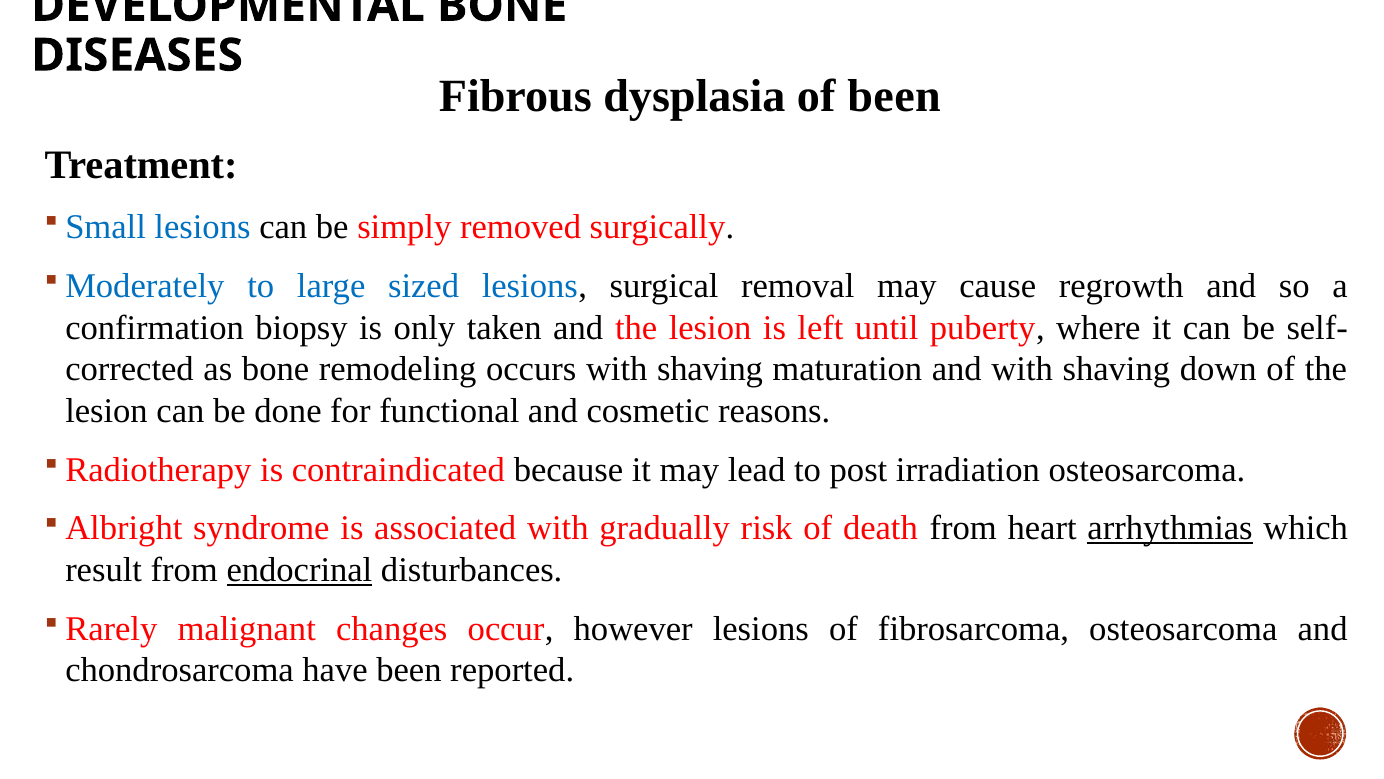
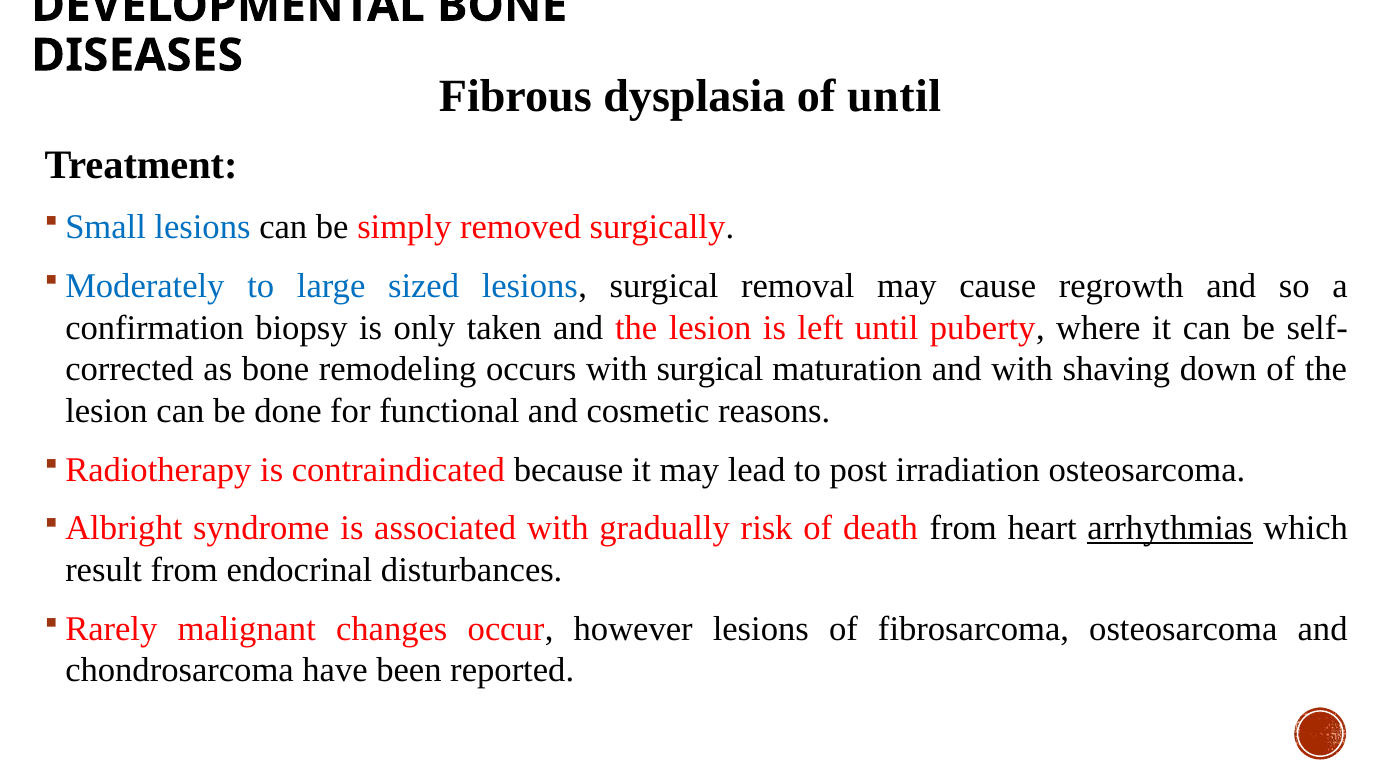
of been: been -> until (894, 97)
occurs with shaving: shaving -> surgical (710, 369)
endocrinal underline: present -> none (299, 570)
